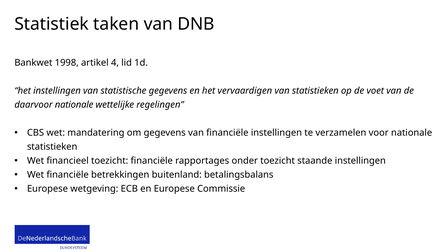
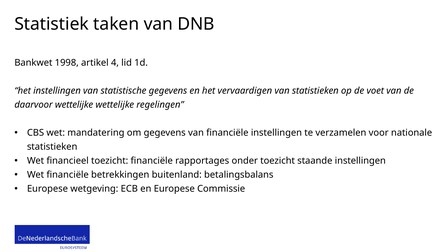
daarvoor nationale: nationale -> wettelijke (74, 105)
